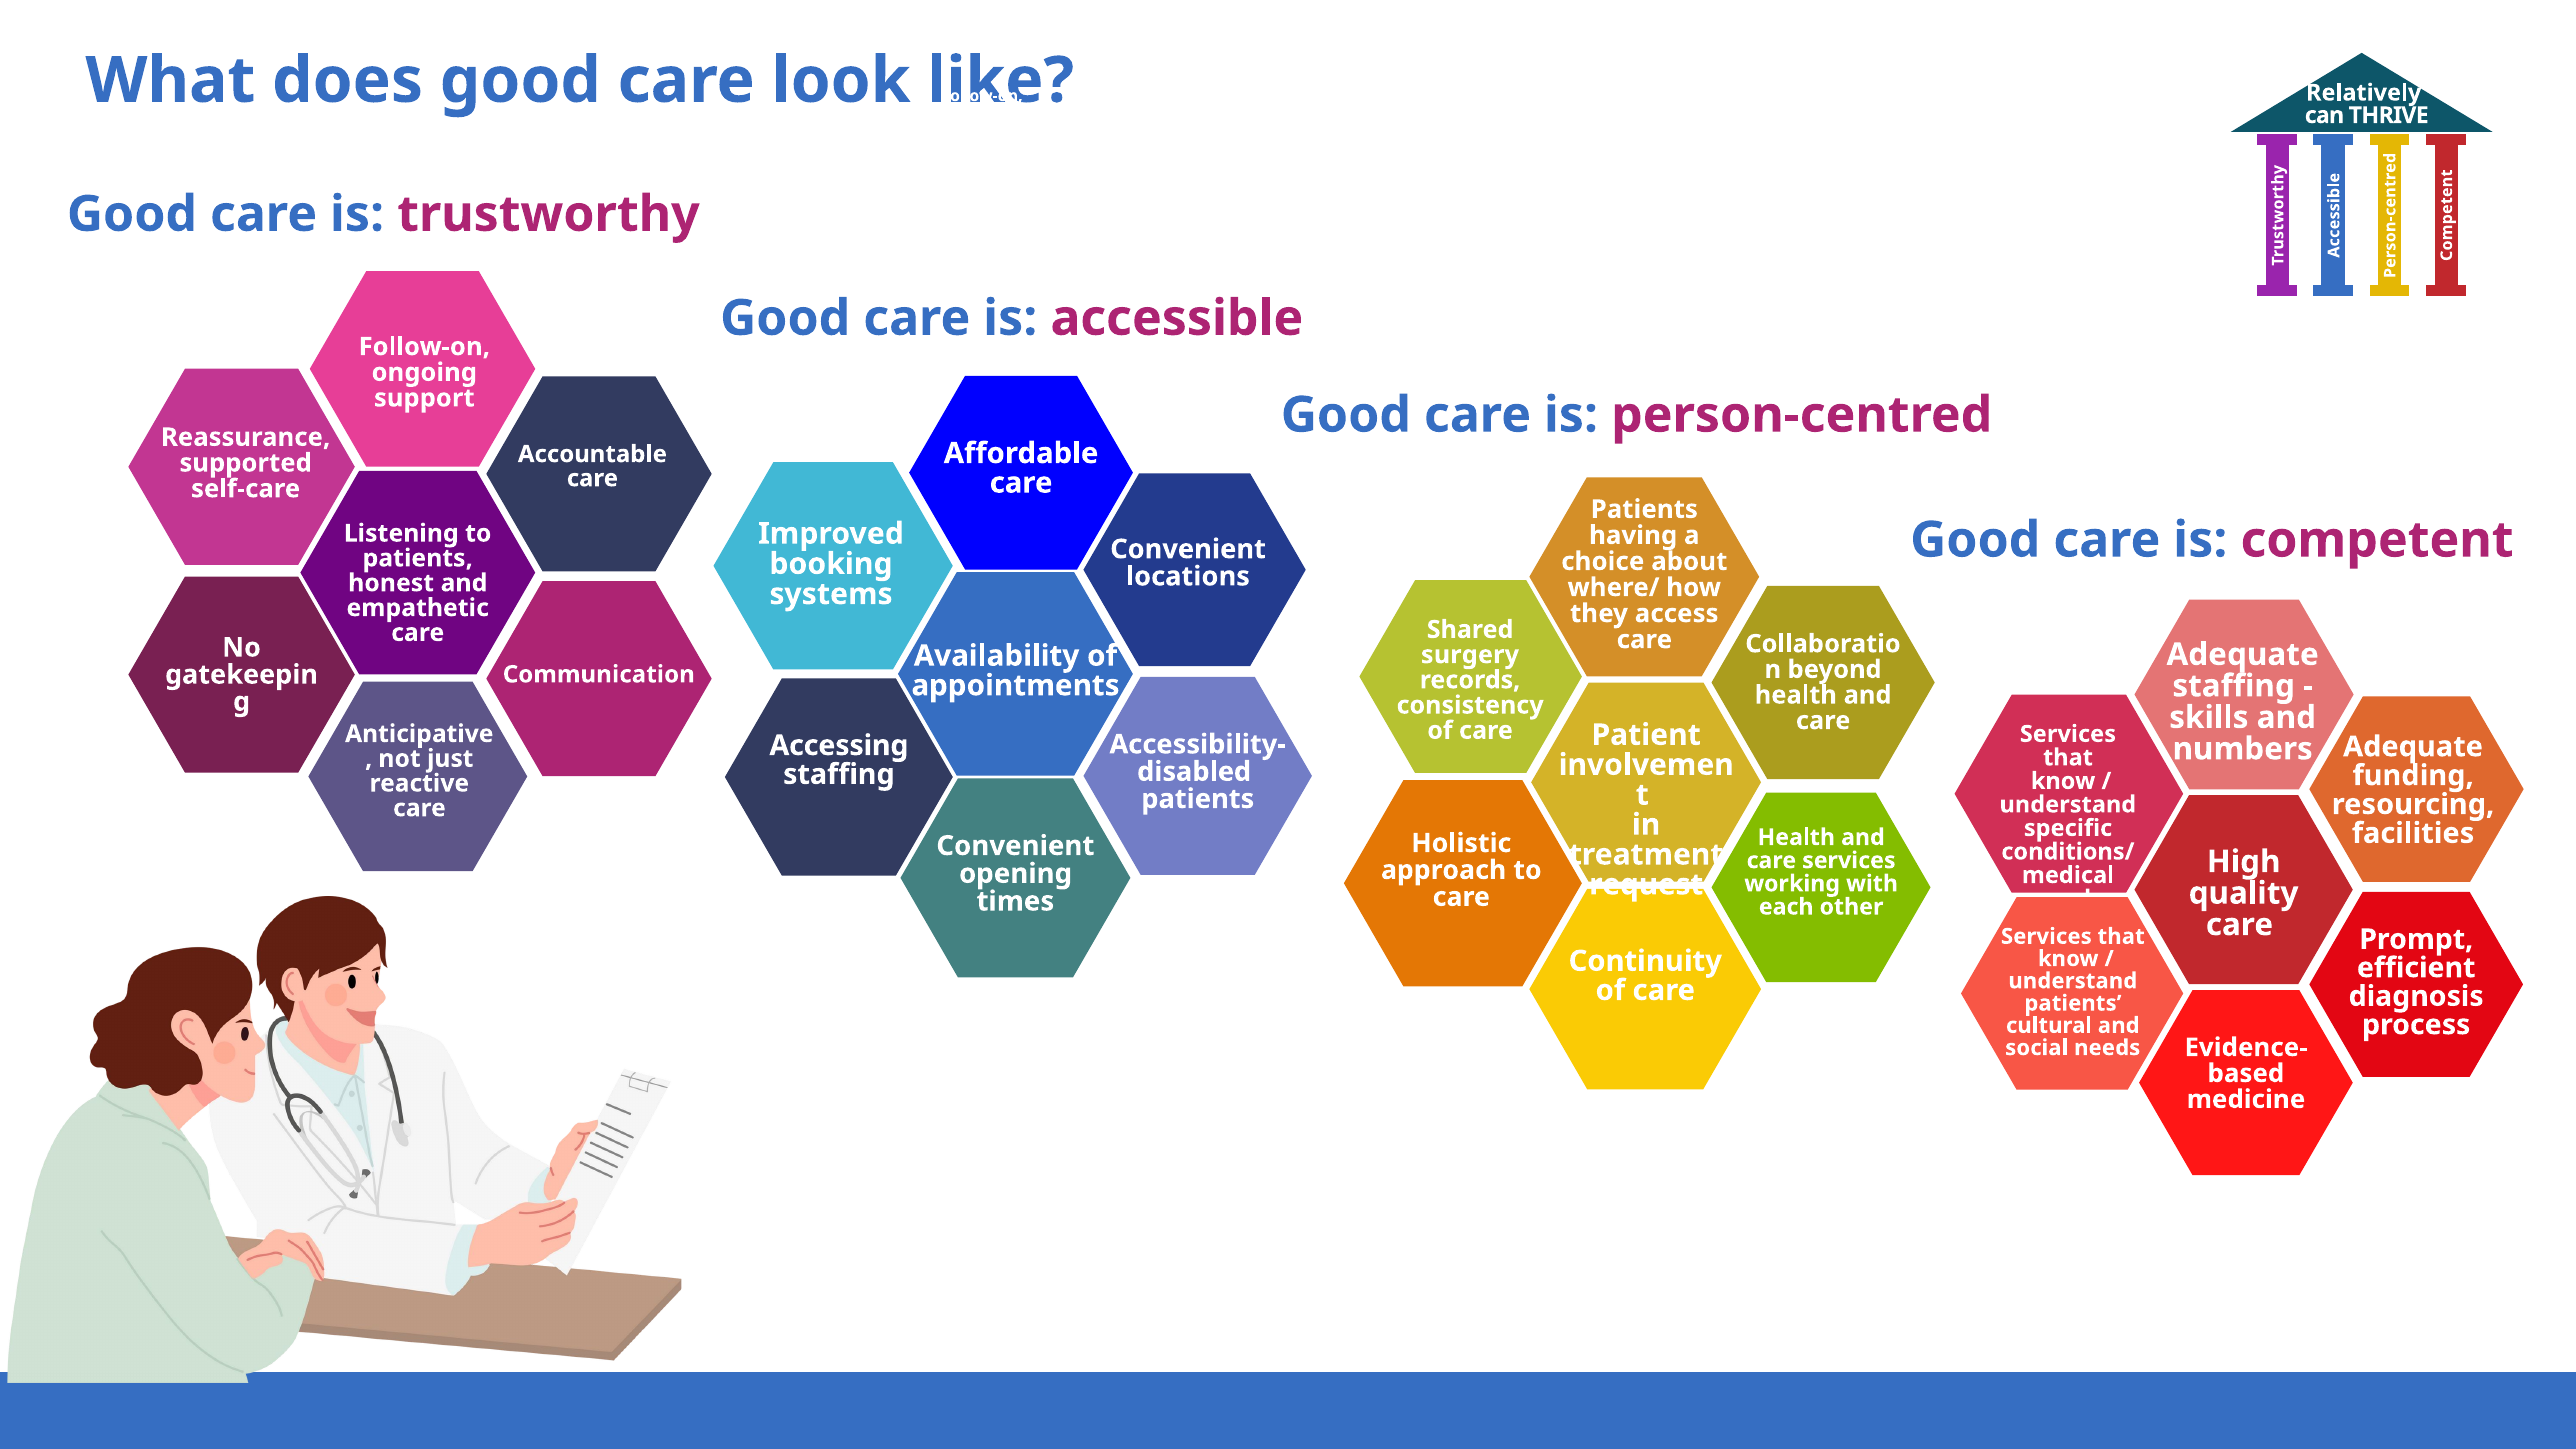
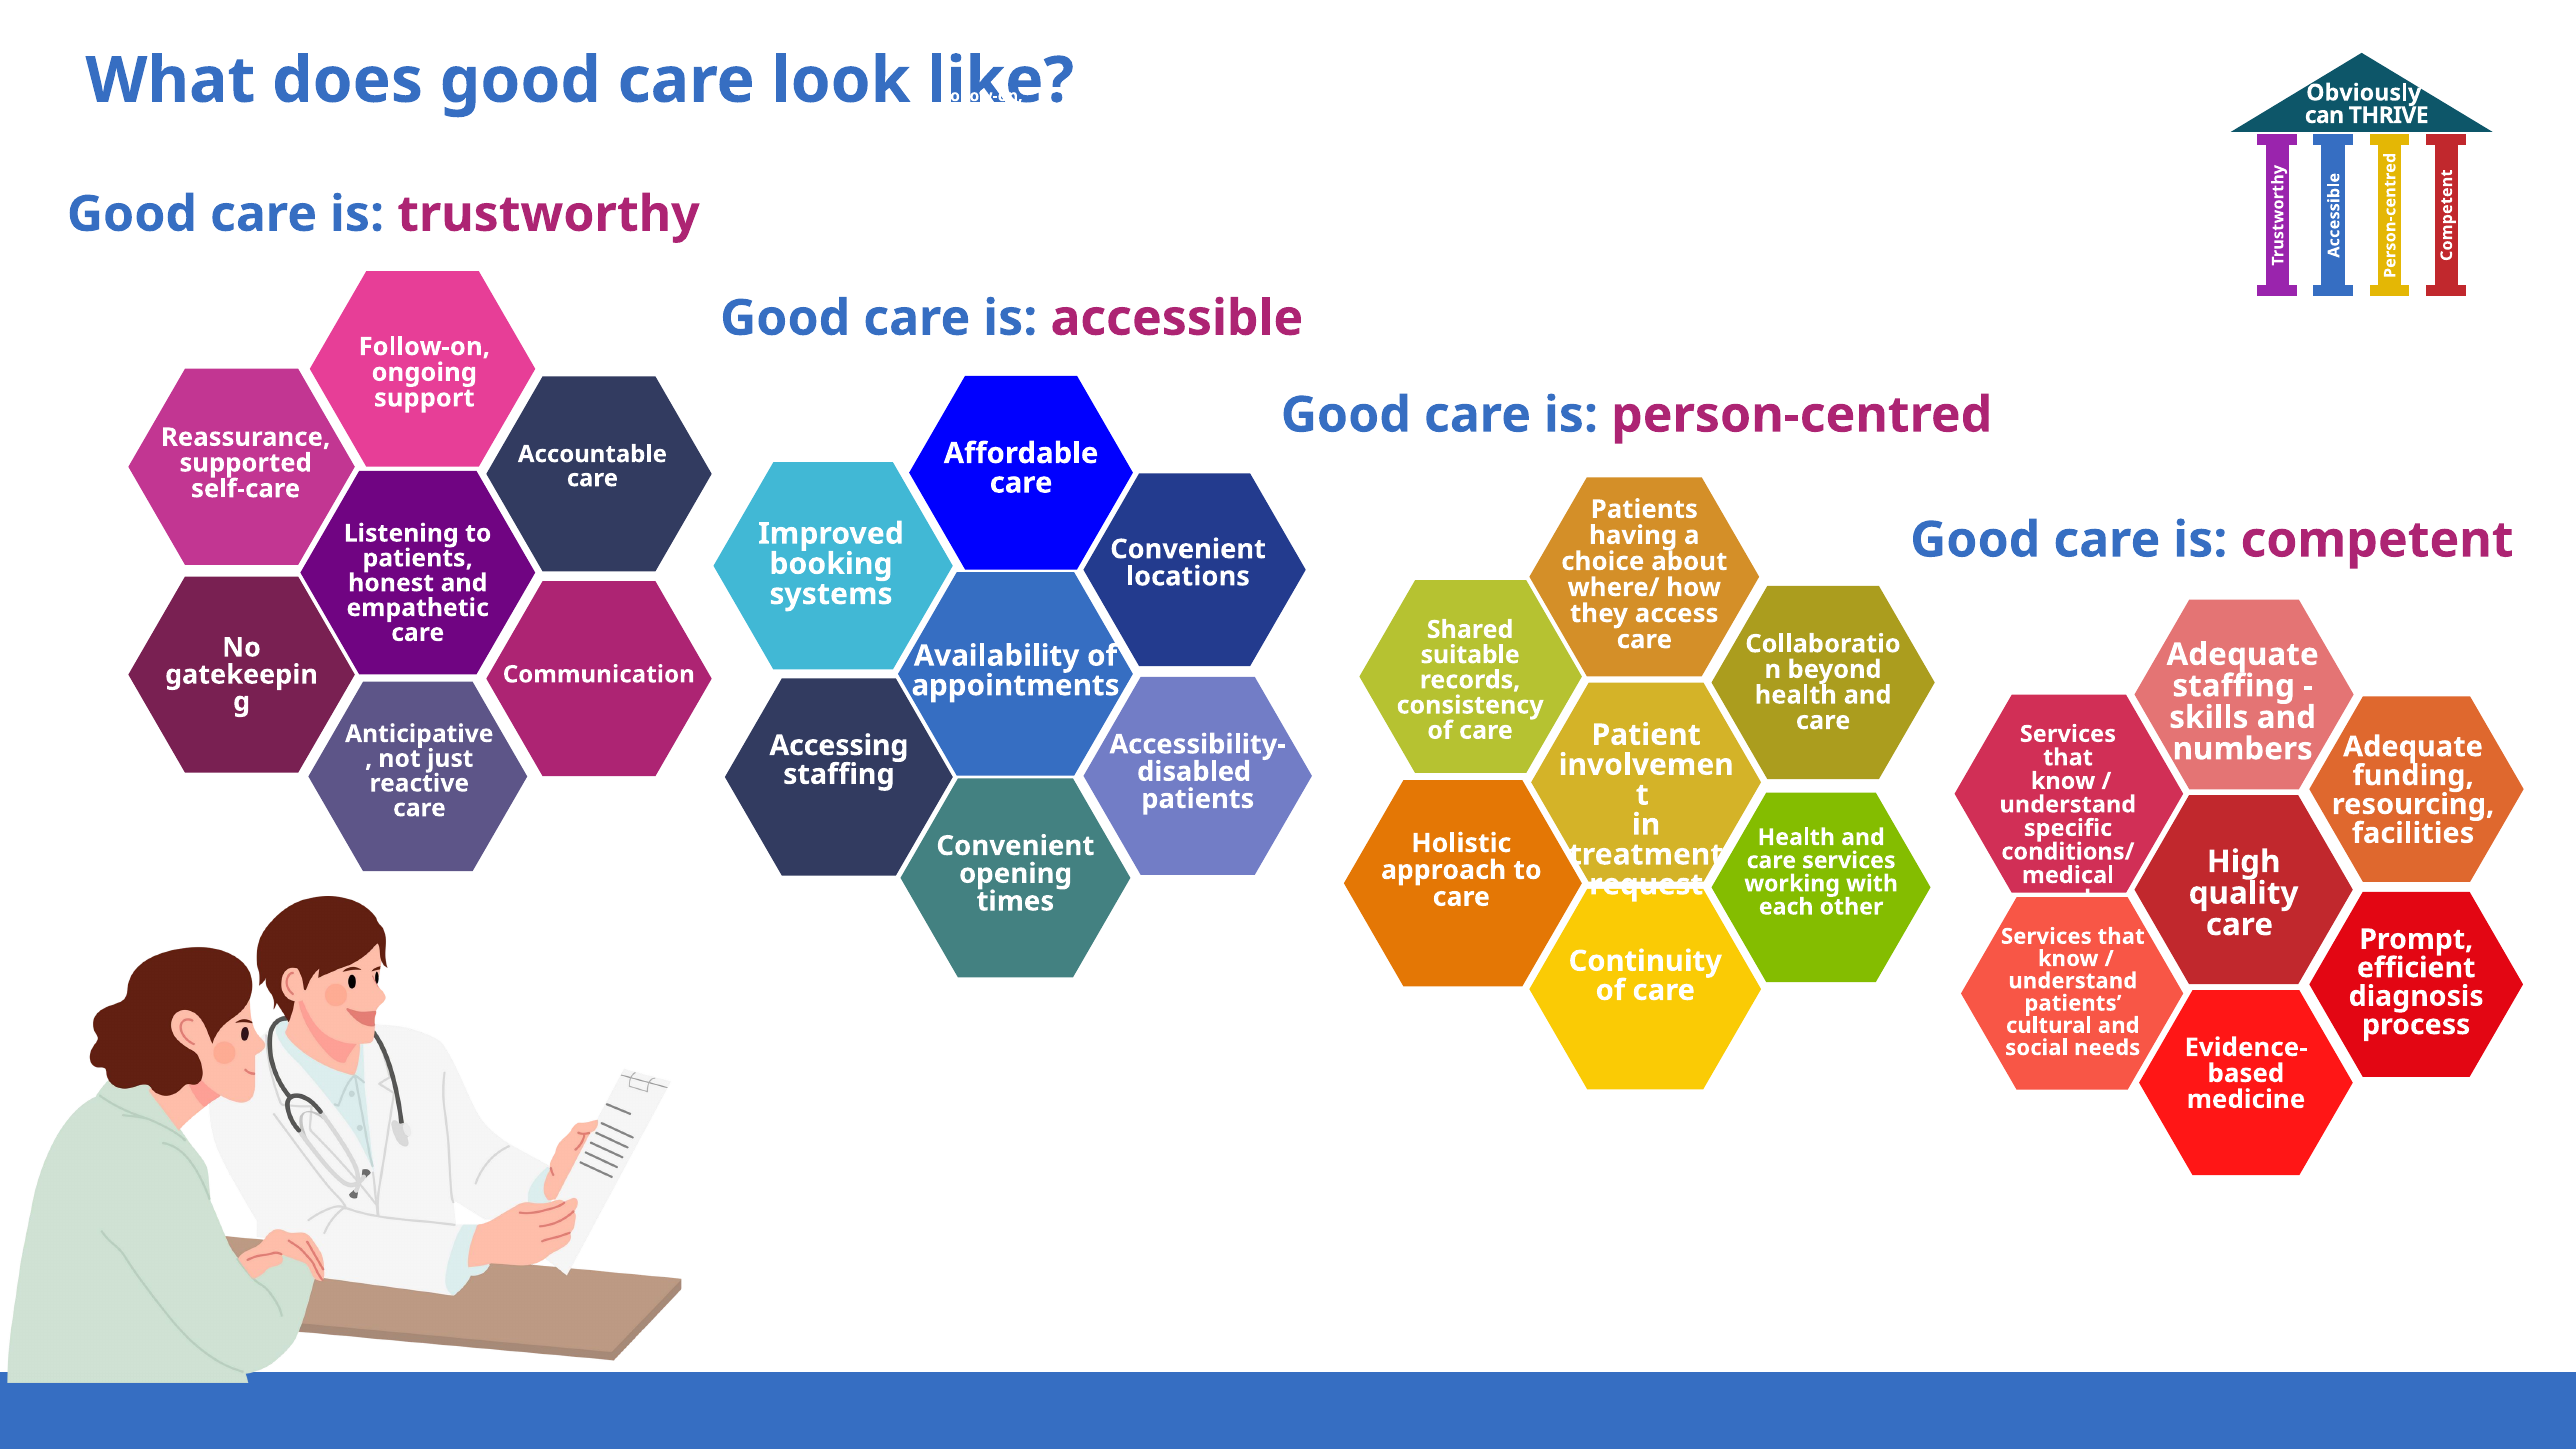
Relatively: Relatively -> Obviously (2364, 93)
surgery: surgery -> suitable (1470, 655)
